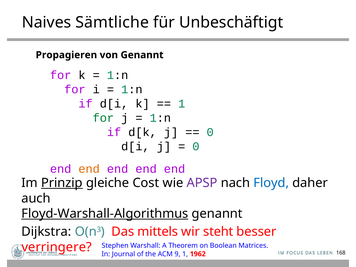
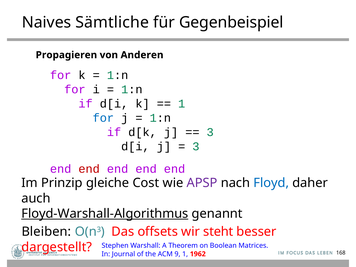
Unbeschäftigt: Unbeschäftigt -> Gegenbeispiel (231, 23)
von Genannt: Genannt -> Anderen (142, 55)
for colour: green -> blue (103, 118)
0: 0 -> 3 (210, 132)
0: 0 -> 3 (196, 146)
end colour: orange -> red (89, 169)
Prinzip underline: present -> none (62, 183)
Dijkstra: Dijkstra -> Bleiben (46, 232)
mittels: mittels -> offsets (158, 232)
verringere: verringere -> dargestellt (57, 247)
